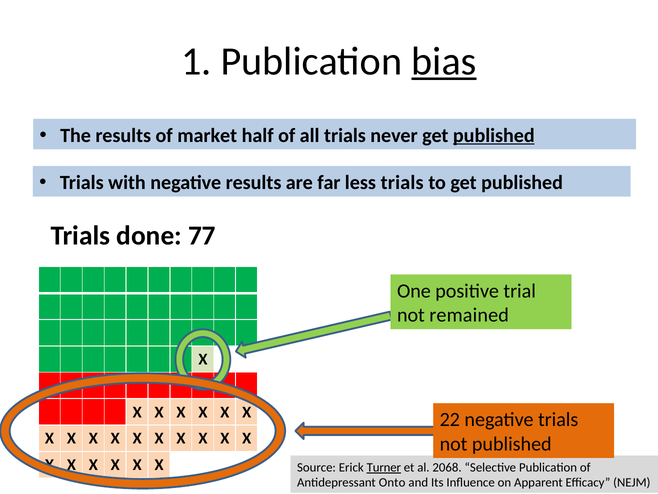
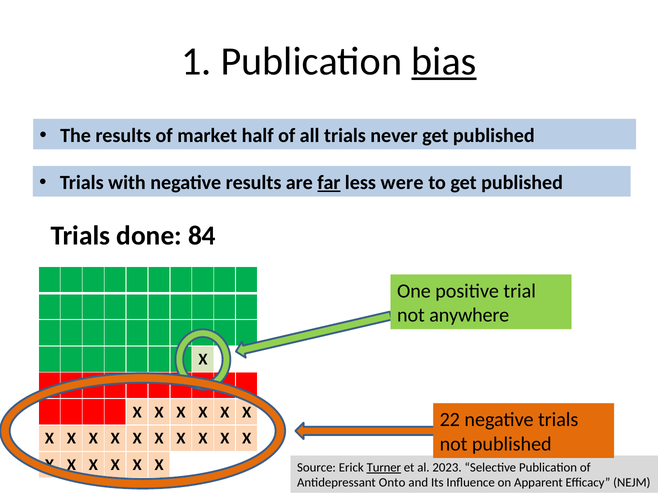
published underline: present -> none (494, 135)
far underline: none -> present (329, 183)
less trials: trials -> were (402, 183)
77: 77 -> 84 (202, 236)
remained: remained -> anywhere (469, 315)
2068: 2068 -> 2023 (447, 467)
